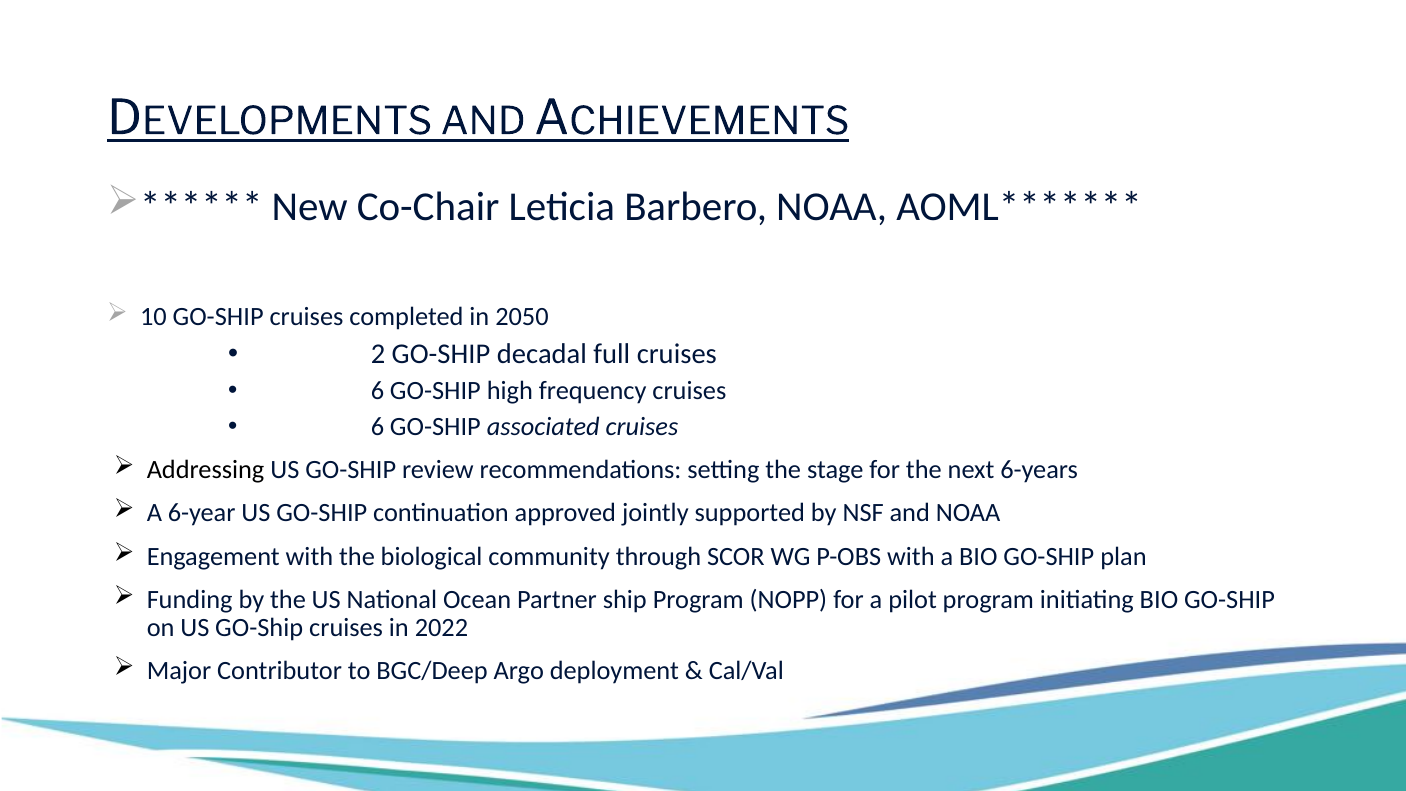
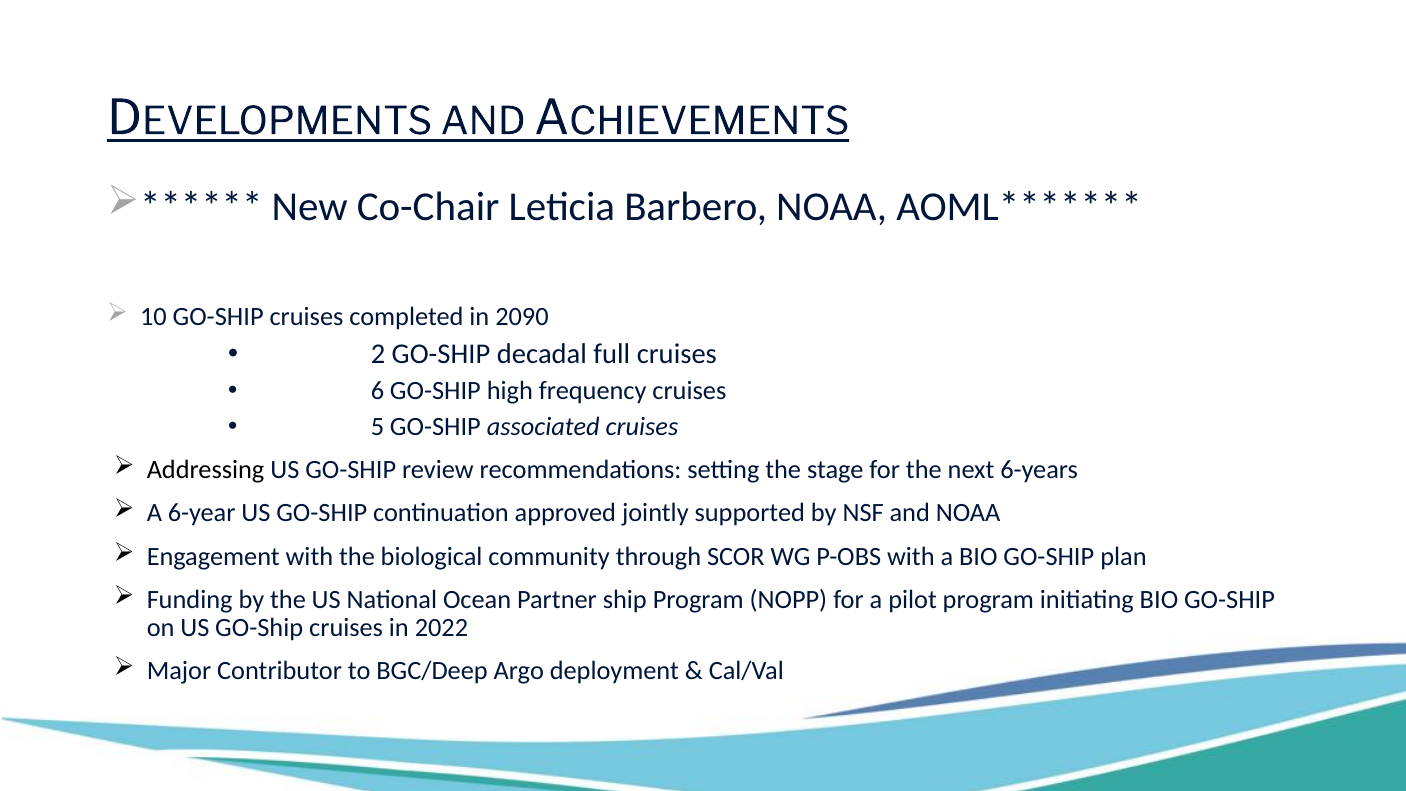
2050: 2050 -> 2090 (522, 317)
6: 6 -> 5 (377, 427)
